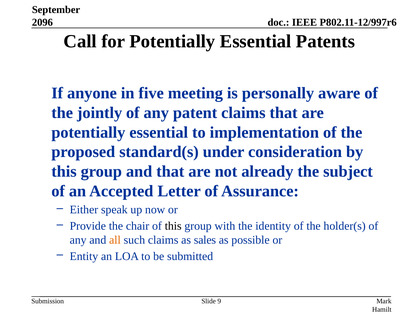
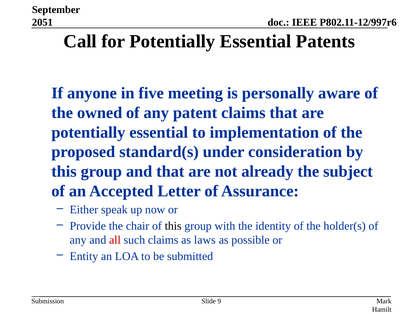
2096: 2096 -> 2051 (42, 22)
jointly: jointly -> owned (100, 113)
all colour: orange -> red (115, 240)
sales: sales -> laws (205, 240)
